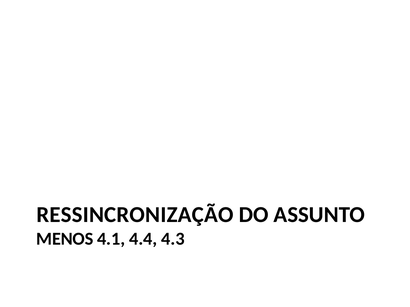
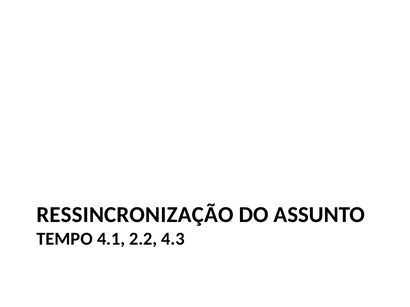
MENOS: MENOS -> TEMPO (65, 239)
4.4: 4.4 -> 2.2 (143, 239)
